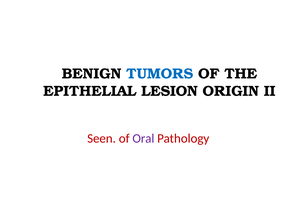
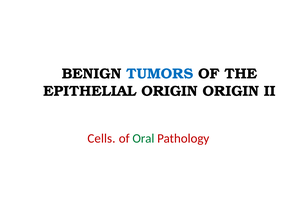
EPITHELIAL LESION: LESION -> ORIGIN (170, 91)
Seen: Seen -> Cells (102, 138)
Oral colour: purple -> green (143, 138)
